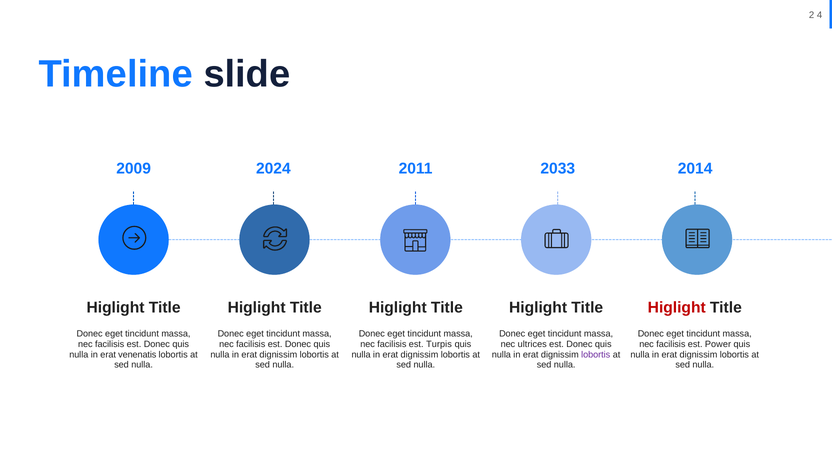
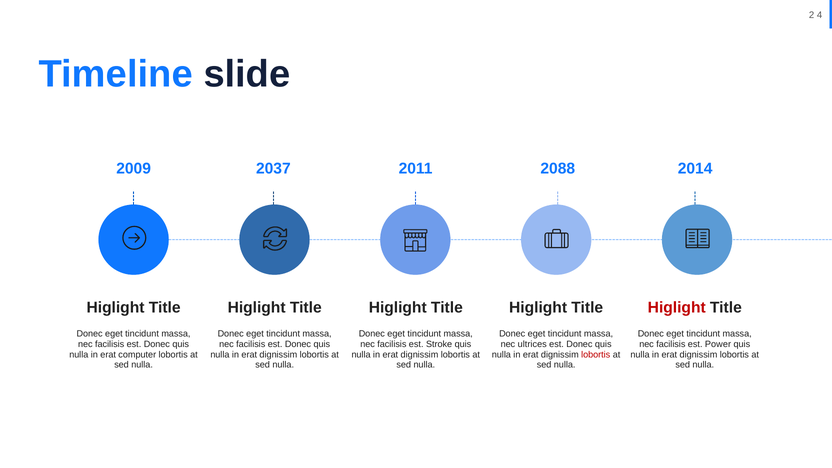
2024: 2024 -> 2037 (273, 168)
2033: 2033 -> 2088 (558, 168)
Turpis: Turpis -> Stroke (439, 344)
venenatis: venenatis -> computer (137, 355)
lobortis colour: purple -> red (596, 355)
